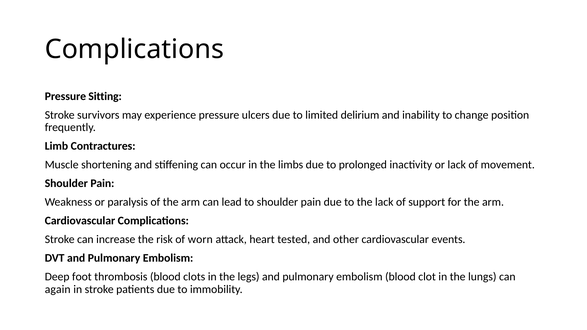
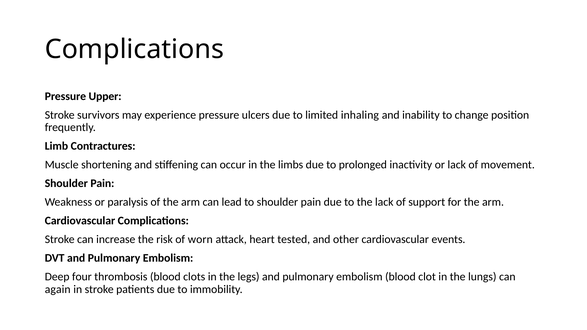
Sitting: Sitting -> Upper (105, 96)
delirium: delirium -> inhaling (360, 115)
foot: foot -> four (82, 277)
